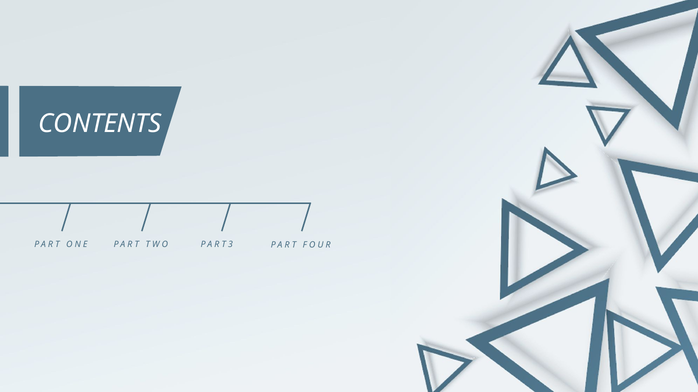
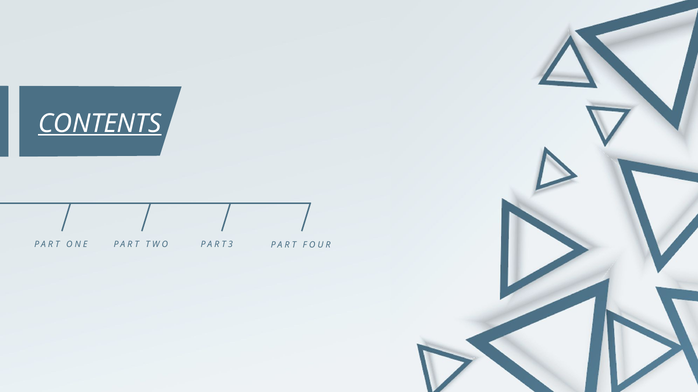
CONTENTS underline: none -> present (100, 124)
